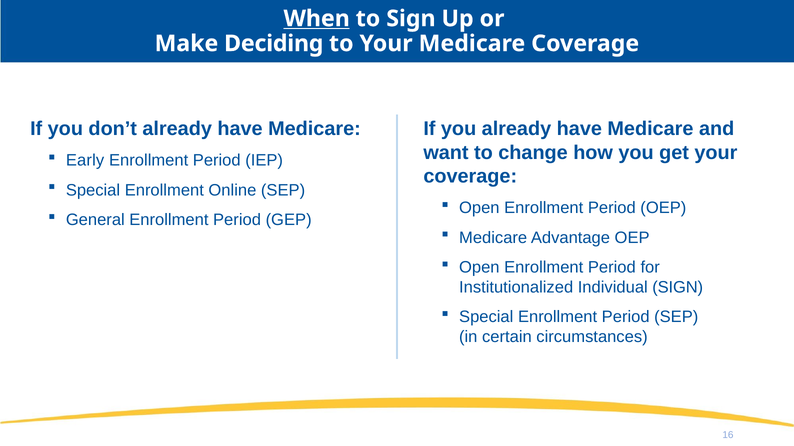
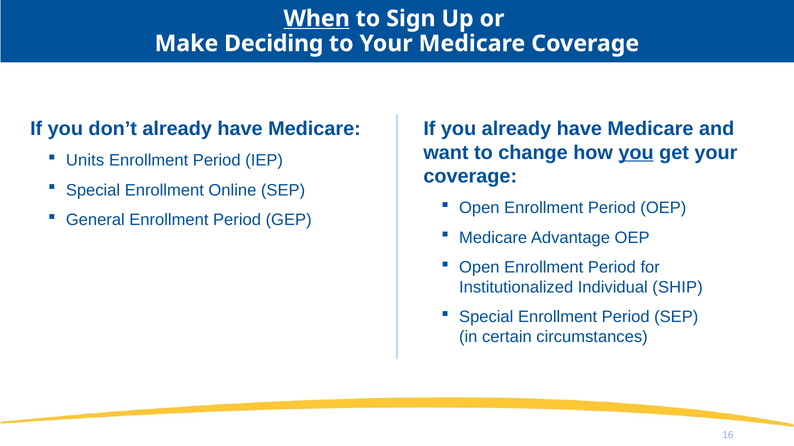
you underline: none -> present (636, 153)
Early: Early -> Units (85, 161)
Individual SIGN: SIGN -> SHIP (678, 288)
